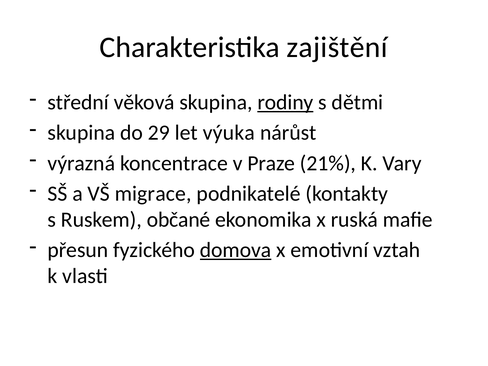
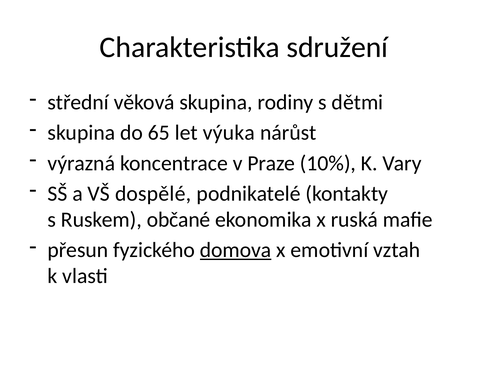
zajištění: zajištění -> sdružení (337, 47)
rodiny underline: present -> none (285, 102)
29: 29 -> 65 (159, 133)
21%: 21% -> 10% (328, 163)
migrace: migrace -> dospělé (153, 194)
